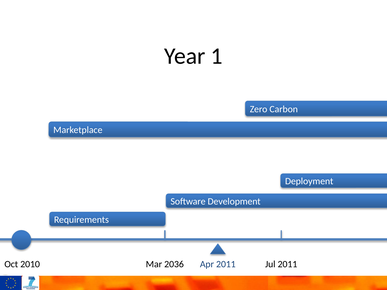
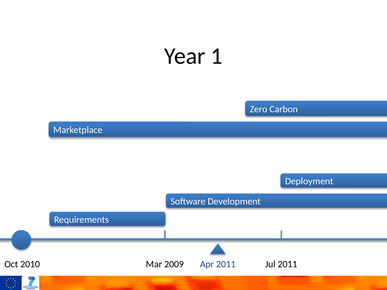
2036: 2036 -> 2009 (174, 264)
